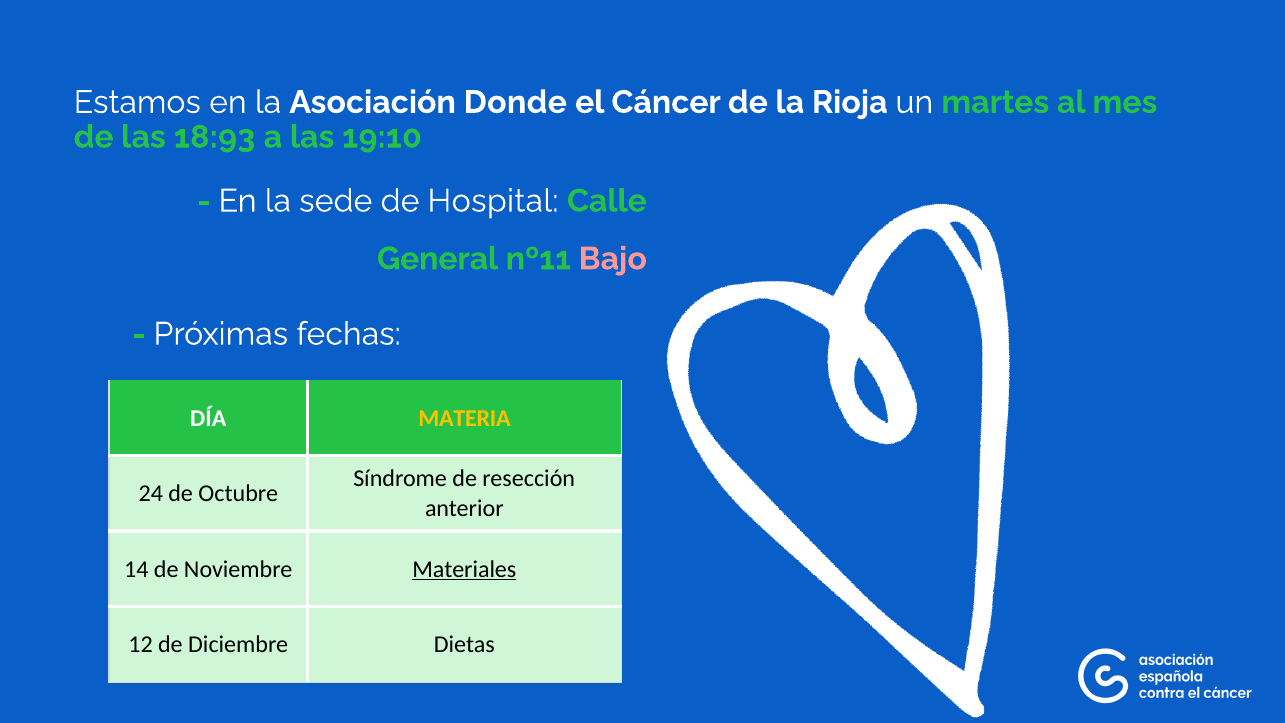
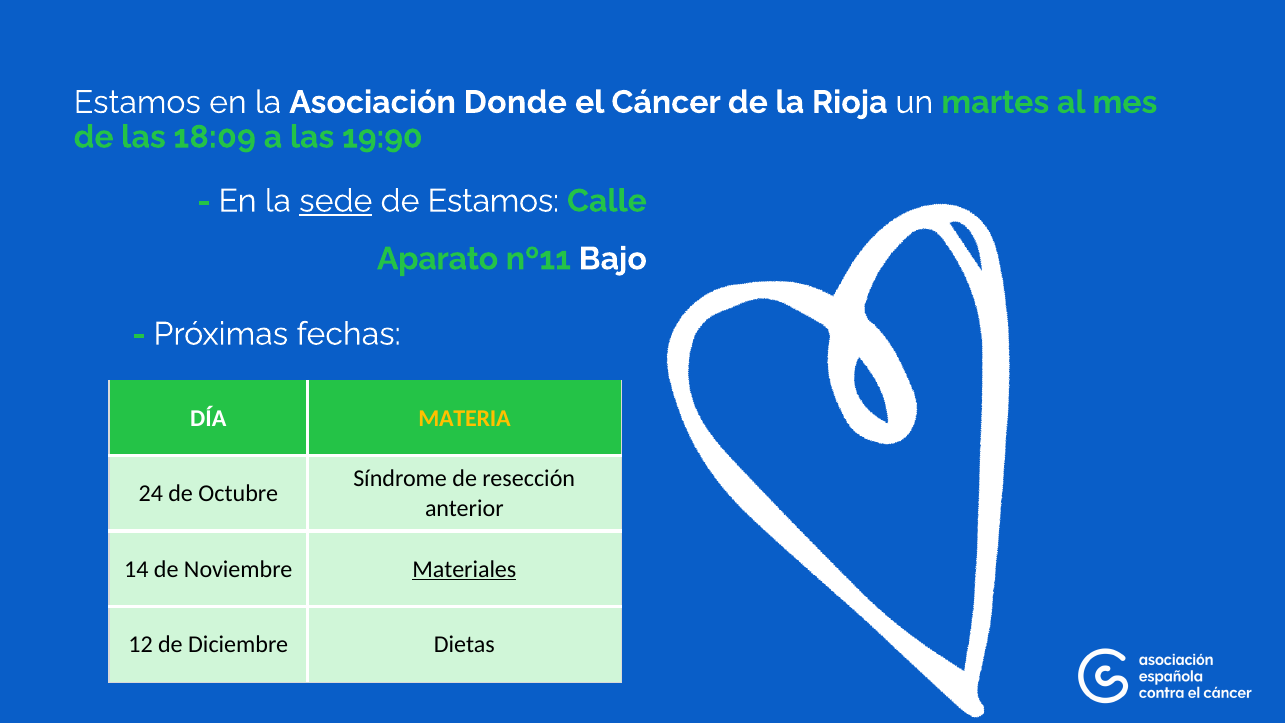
18:93: 18:93 -> 18:09 (215, 137)
19:10: 19:10 -> 19:90 (382, 137)
sede underline: none -> present (336, 201)
de Hospital: Hospital -> Estamos (493, 201)
General: General -> Aparato (438, 259)
Bajo colour: pink -> white (613, 259)
